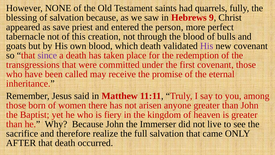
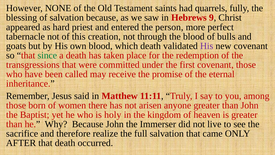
save: save -> hard (61, 27)
since colour: purple -> green (47, 55)
fiery: fiery -> holy (113, 115)
